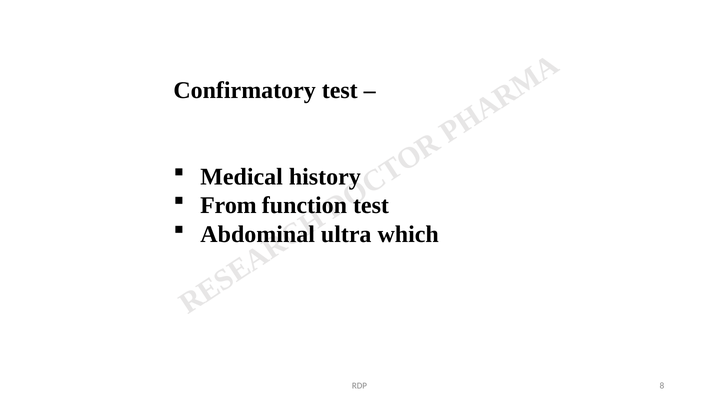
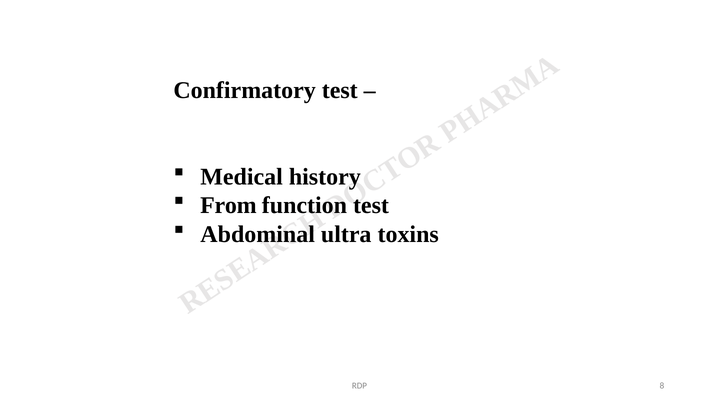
which: which -> toxins (408, 234)
